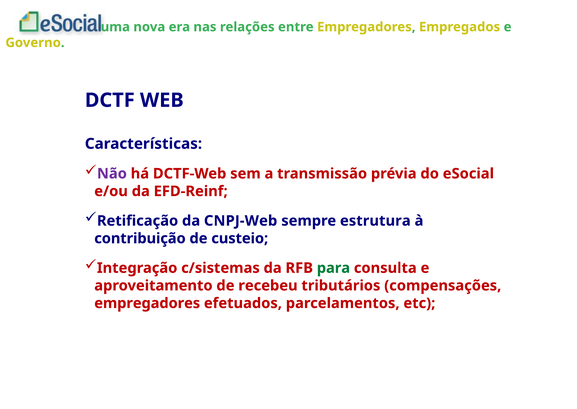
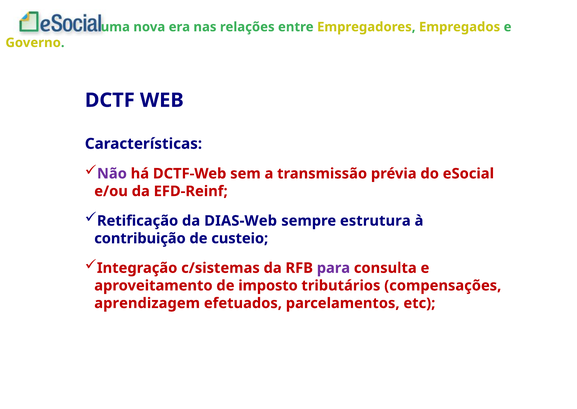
CNPJ-Web: CNPJ-Web -> DIAS-Web (241, 221)
para colour: green -> purple (333, 268)
recebeu: recebeu -> imposto (268, 286)
empregadores: empregadores -> aprendizagem (147, 304)
